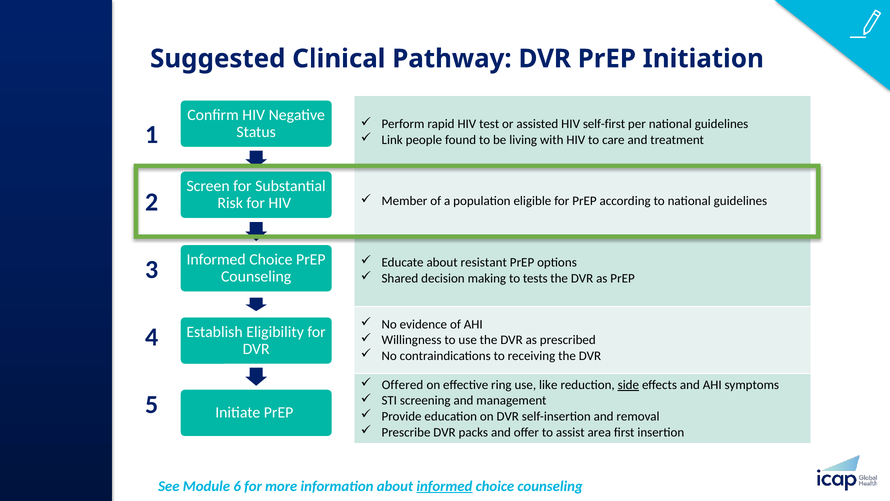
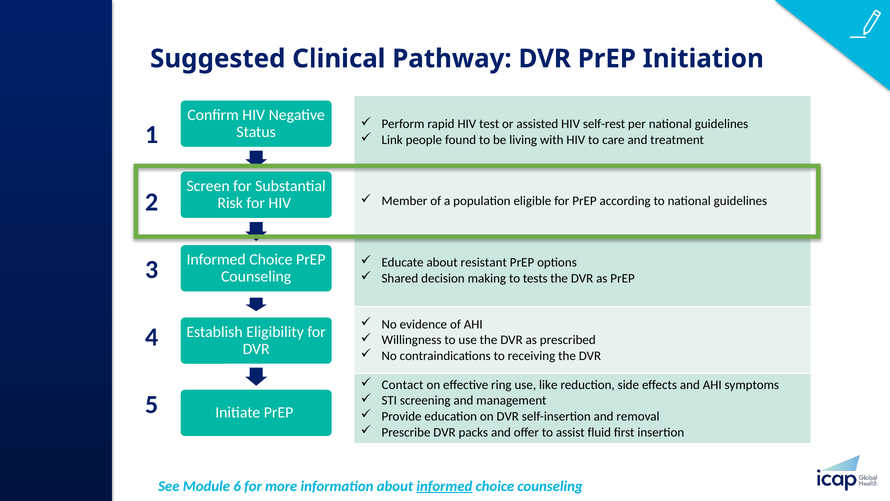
self-first: self-first -> self-rest (604, 124)
Offered: Offered -> Contact (403, 385)
side underline: present -> none (628, 385)
area: area -> fluid (599, 432)
